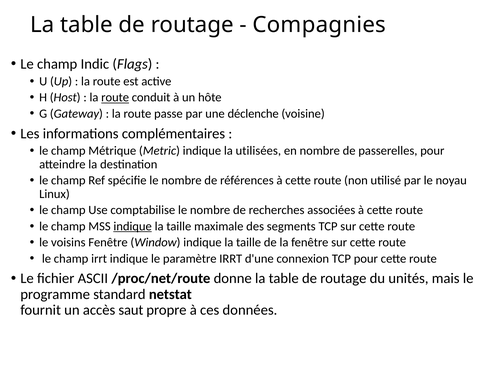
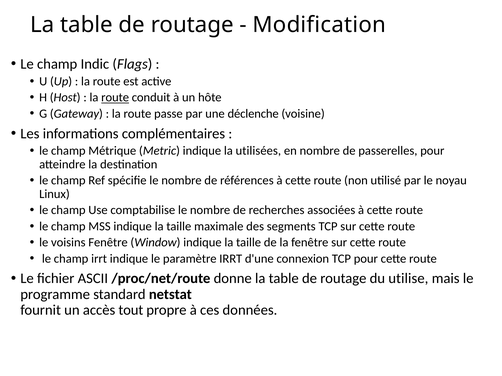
Compagnies: Compagnies -> Modification (319, 25)
indique underline: present -> none (133, 227)
unités: unités -> utilise (408, 279)
saut: saut -> tout (131, 310)
